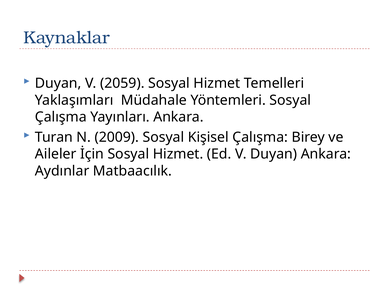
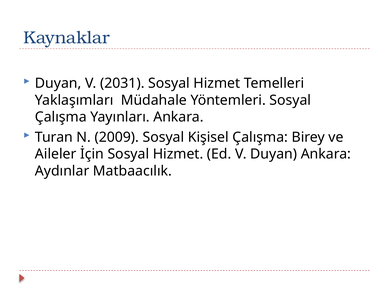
2059: 2059 -> 2031 (122, 83)
